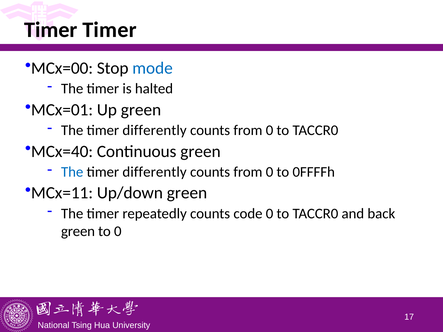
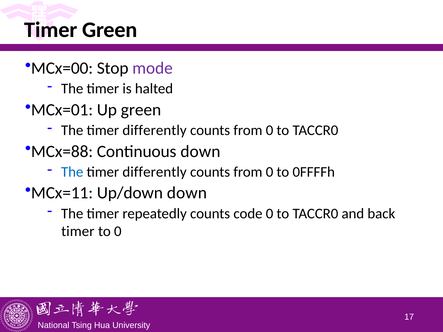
Timer Timer: Timer -> Green (110, 30)
mode colour: blue -> purple (153, 68)
MCx=40: MCx=40 -> MCx=88 (62, 152)
Continuous green: green -> down (200, 152)
Up/down green: green -> down (187, 193)
green: green -> timer (78, 231)
